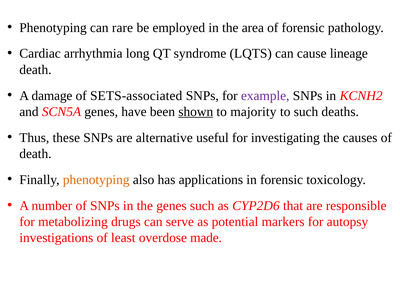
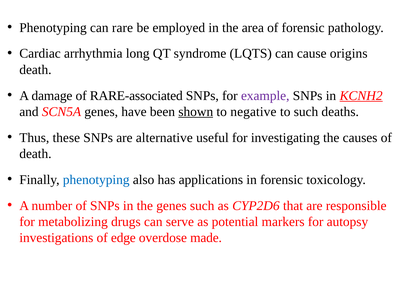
lineage: lineage -> origins (349, 54)
SETS-associated: SETS-associated -> RARE-associated (136, 96)
KCNH2 underline: none -> present (361, 96)
majority: majority -> negative (253, 112)
phenotyping colour: orange -> blue (96, 180)
least: least -> edge (123, 238)
